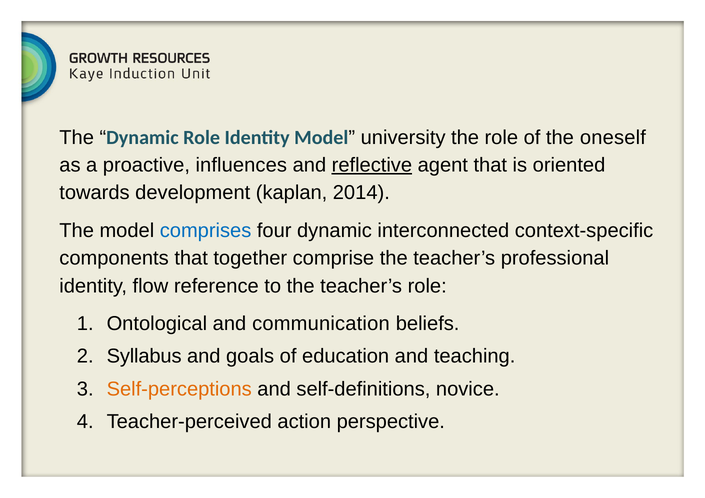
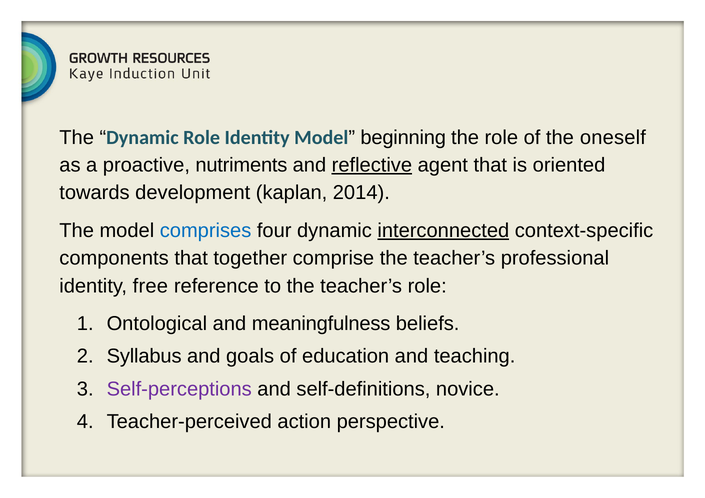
university: university -> beginning (403, 138)
influences: influences -> nutriments (241, 165)
interconnected underline: none -> present (443, 231)
flow: flow -> free (150, 286)
communication: communication -> meaningfulness (321, 324)
Self-perceptions colour: orange -> purple (179, 389)
